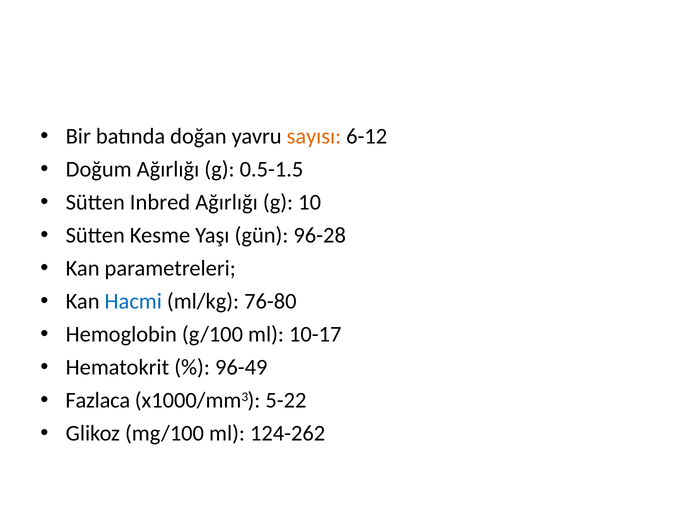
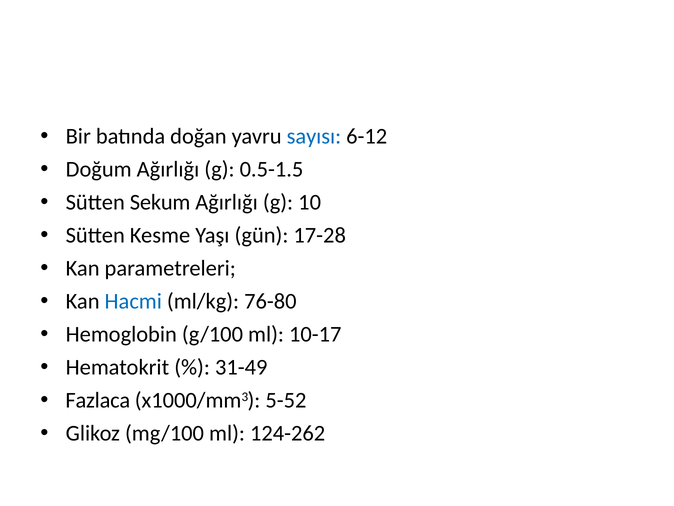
sayısı colour: orange -> blue (314, 136)
Inbred: Inbred -> Sekum (160, 202)
96-28: 96-28 -> 17-28 (320, 235)
96-49: 96-49 -> 31-49 (241, 367)
5-22: 5-22 -> 5-52 (286, 400)
